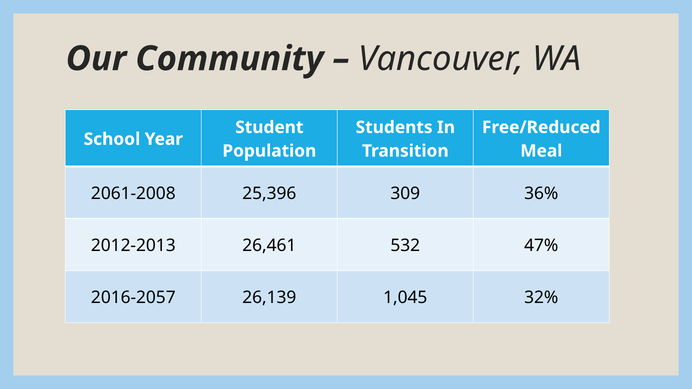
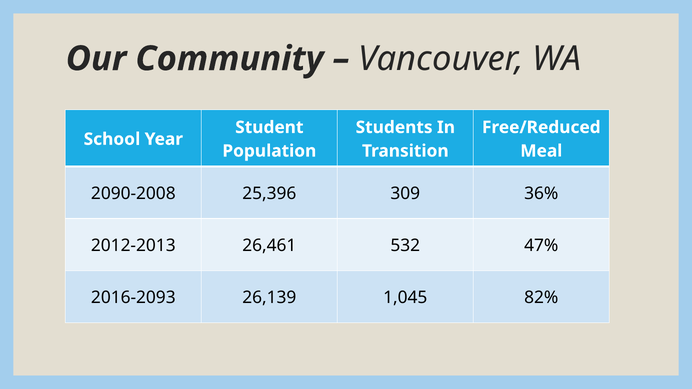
2061-2008: 2061-2008 -> 2090-2008 (133, 194)
2016-2057: 2016-2057 -> 2016-2093 (133, 298)
32%: 32% -> 82% (541, 298)
